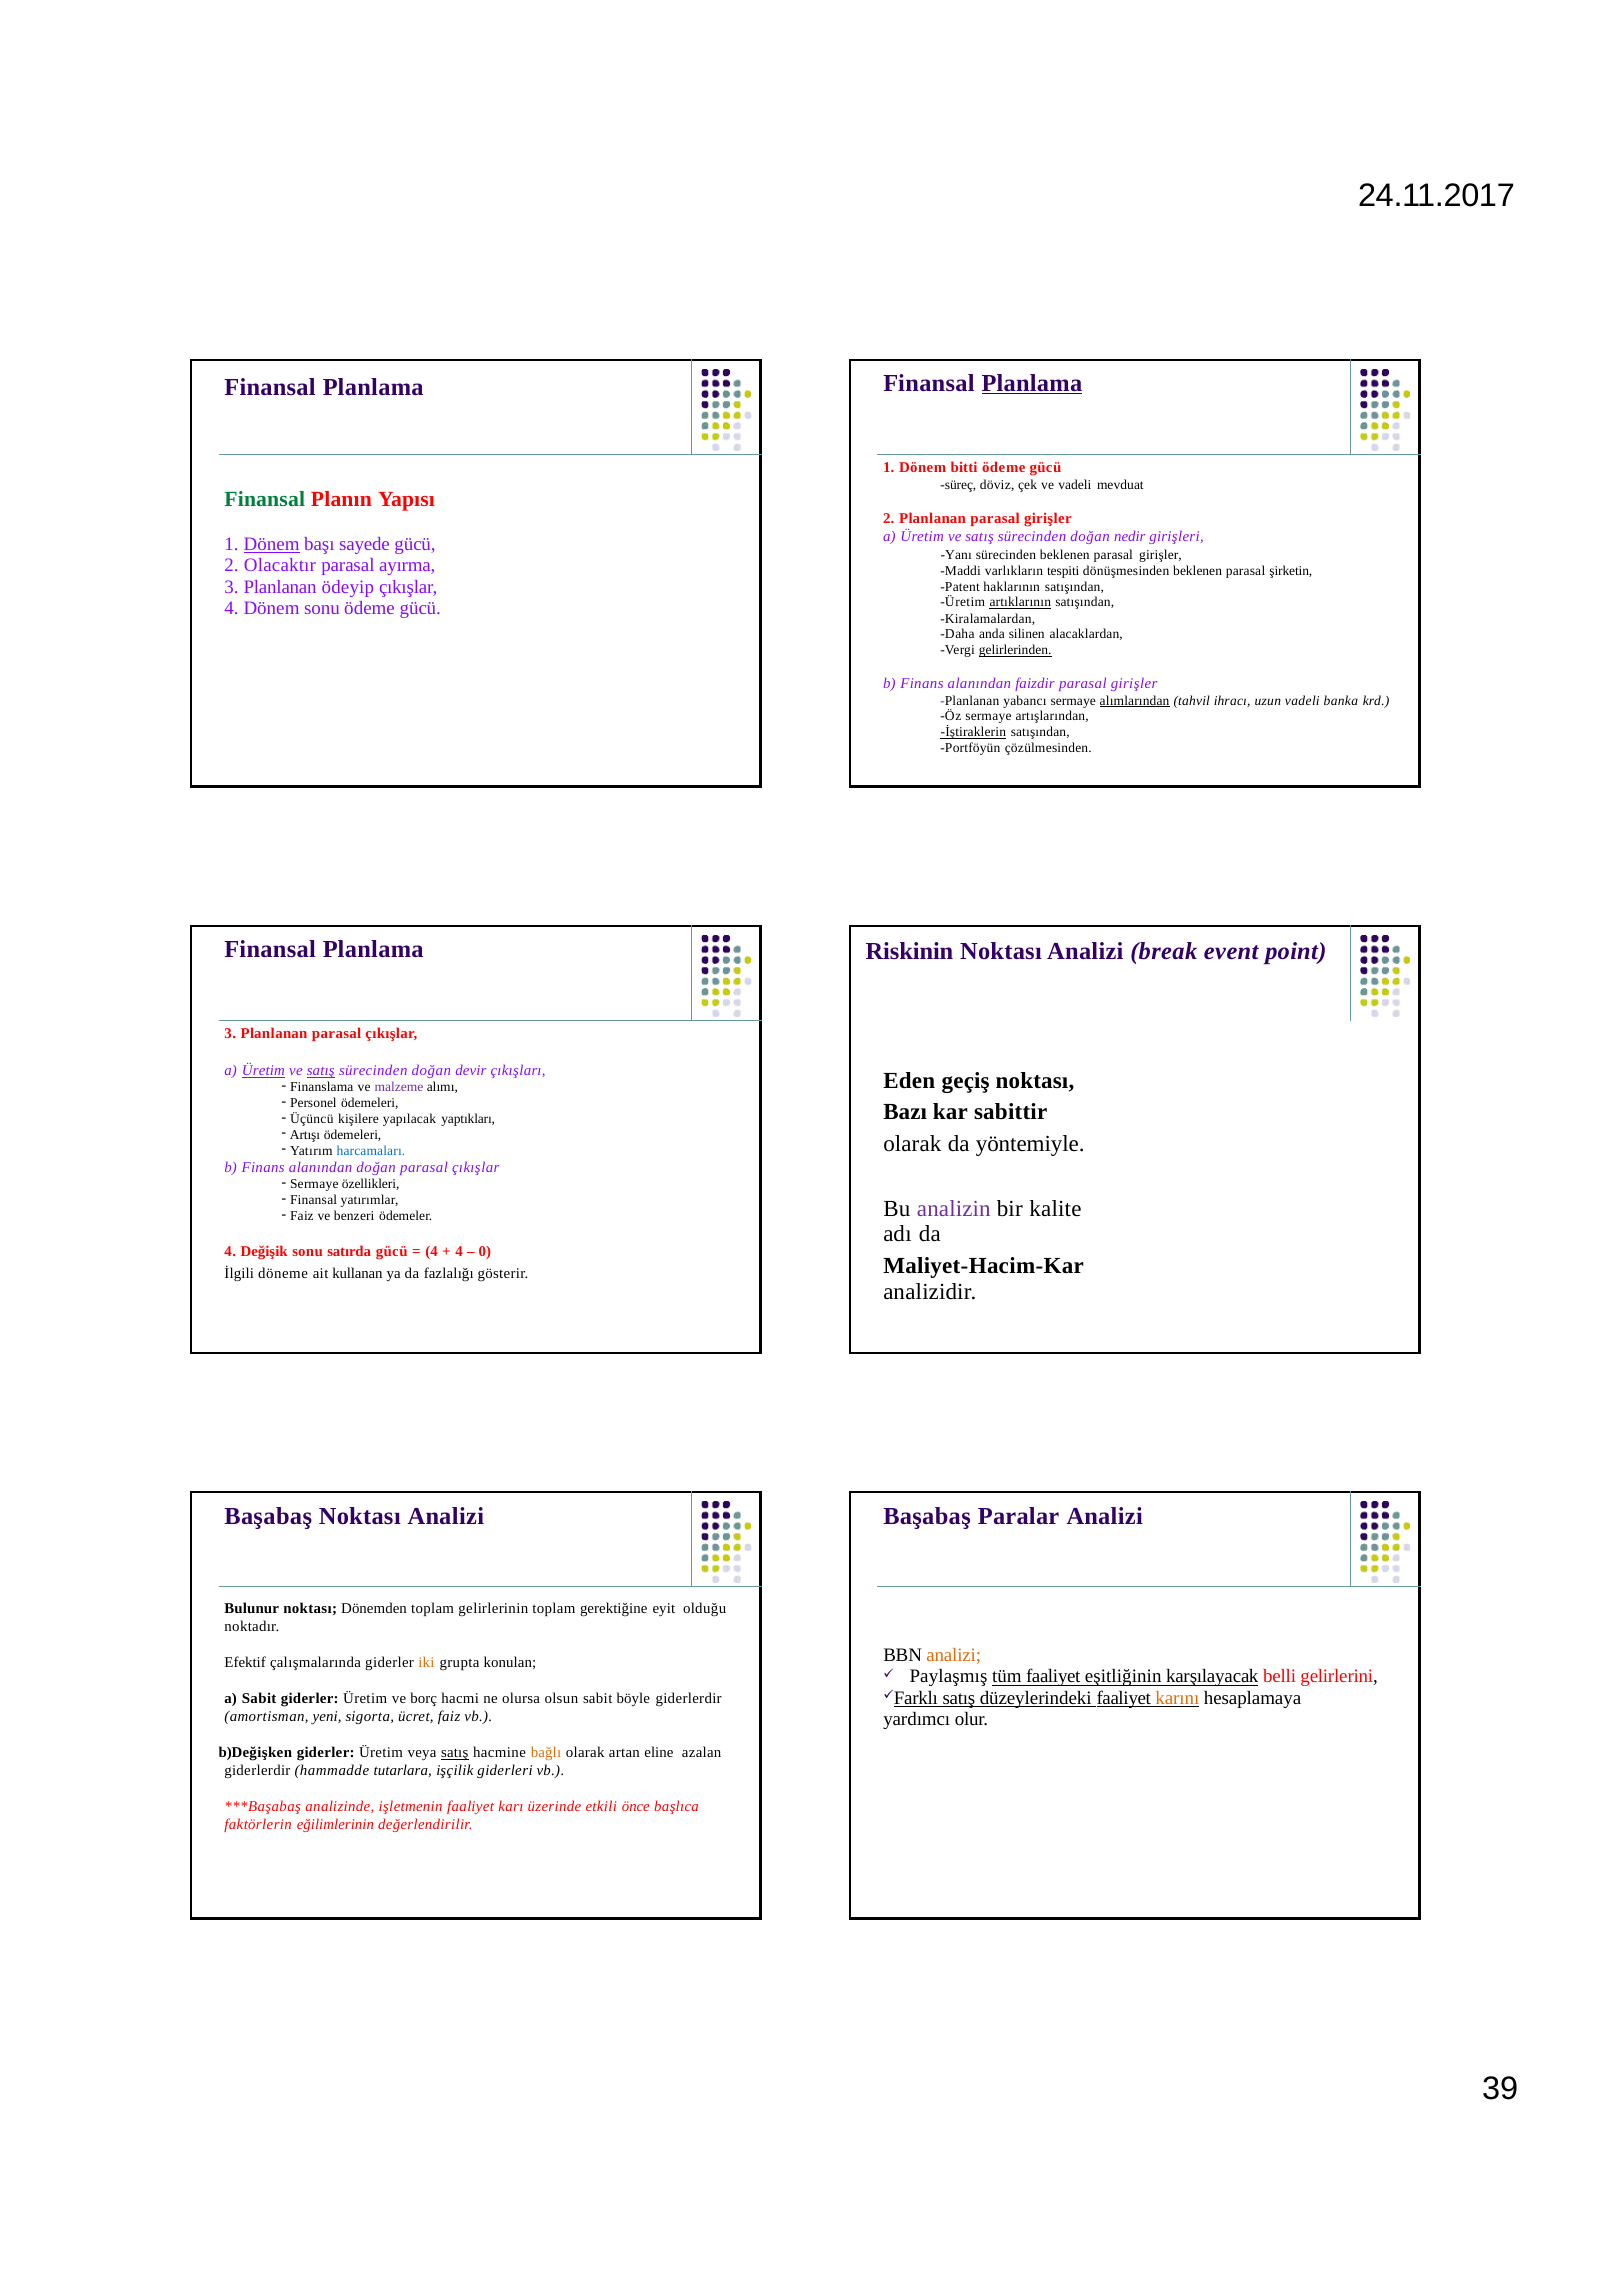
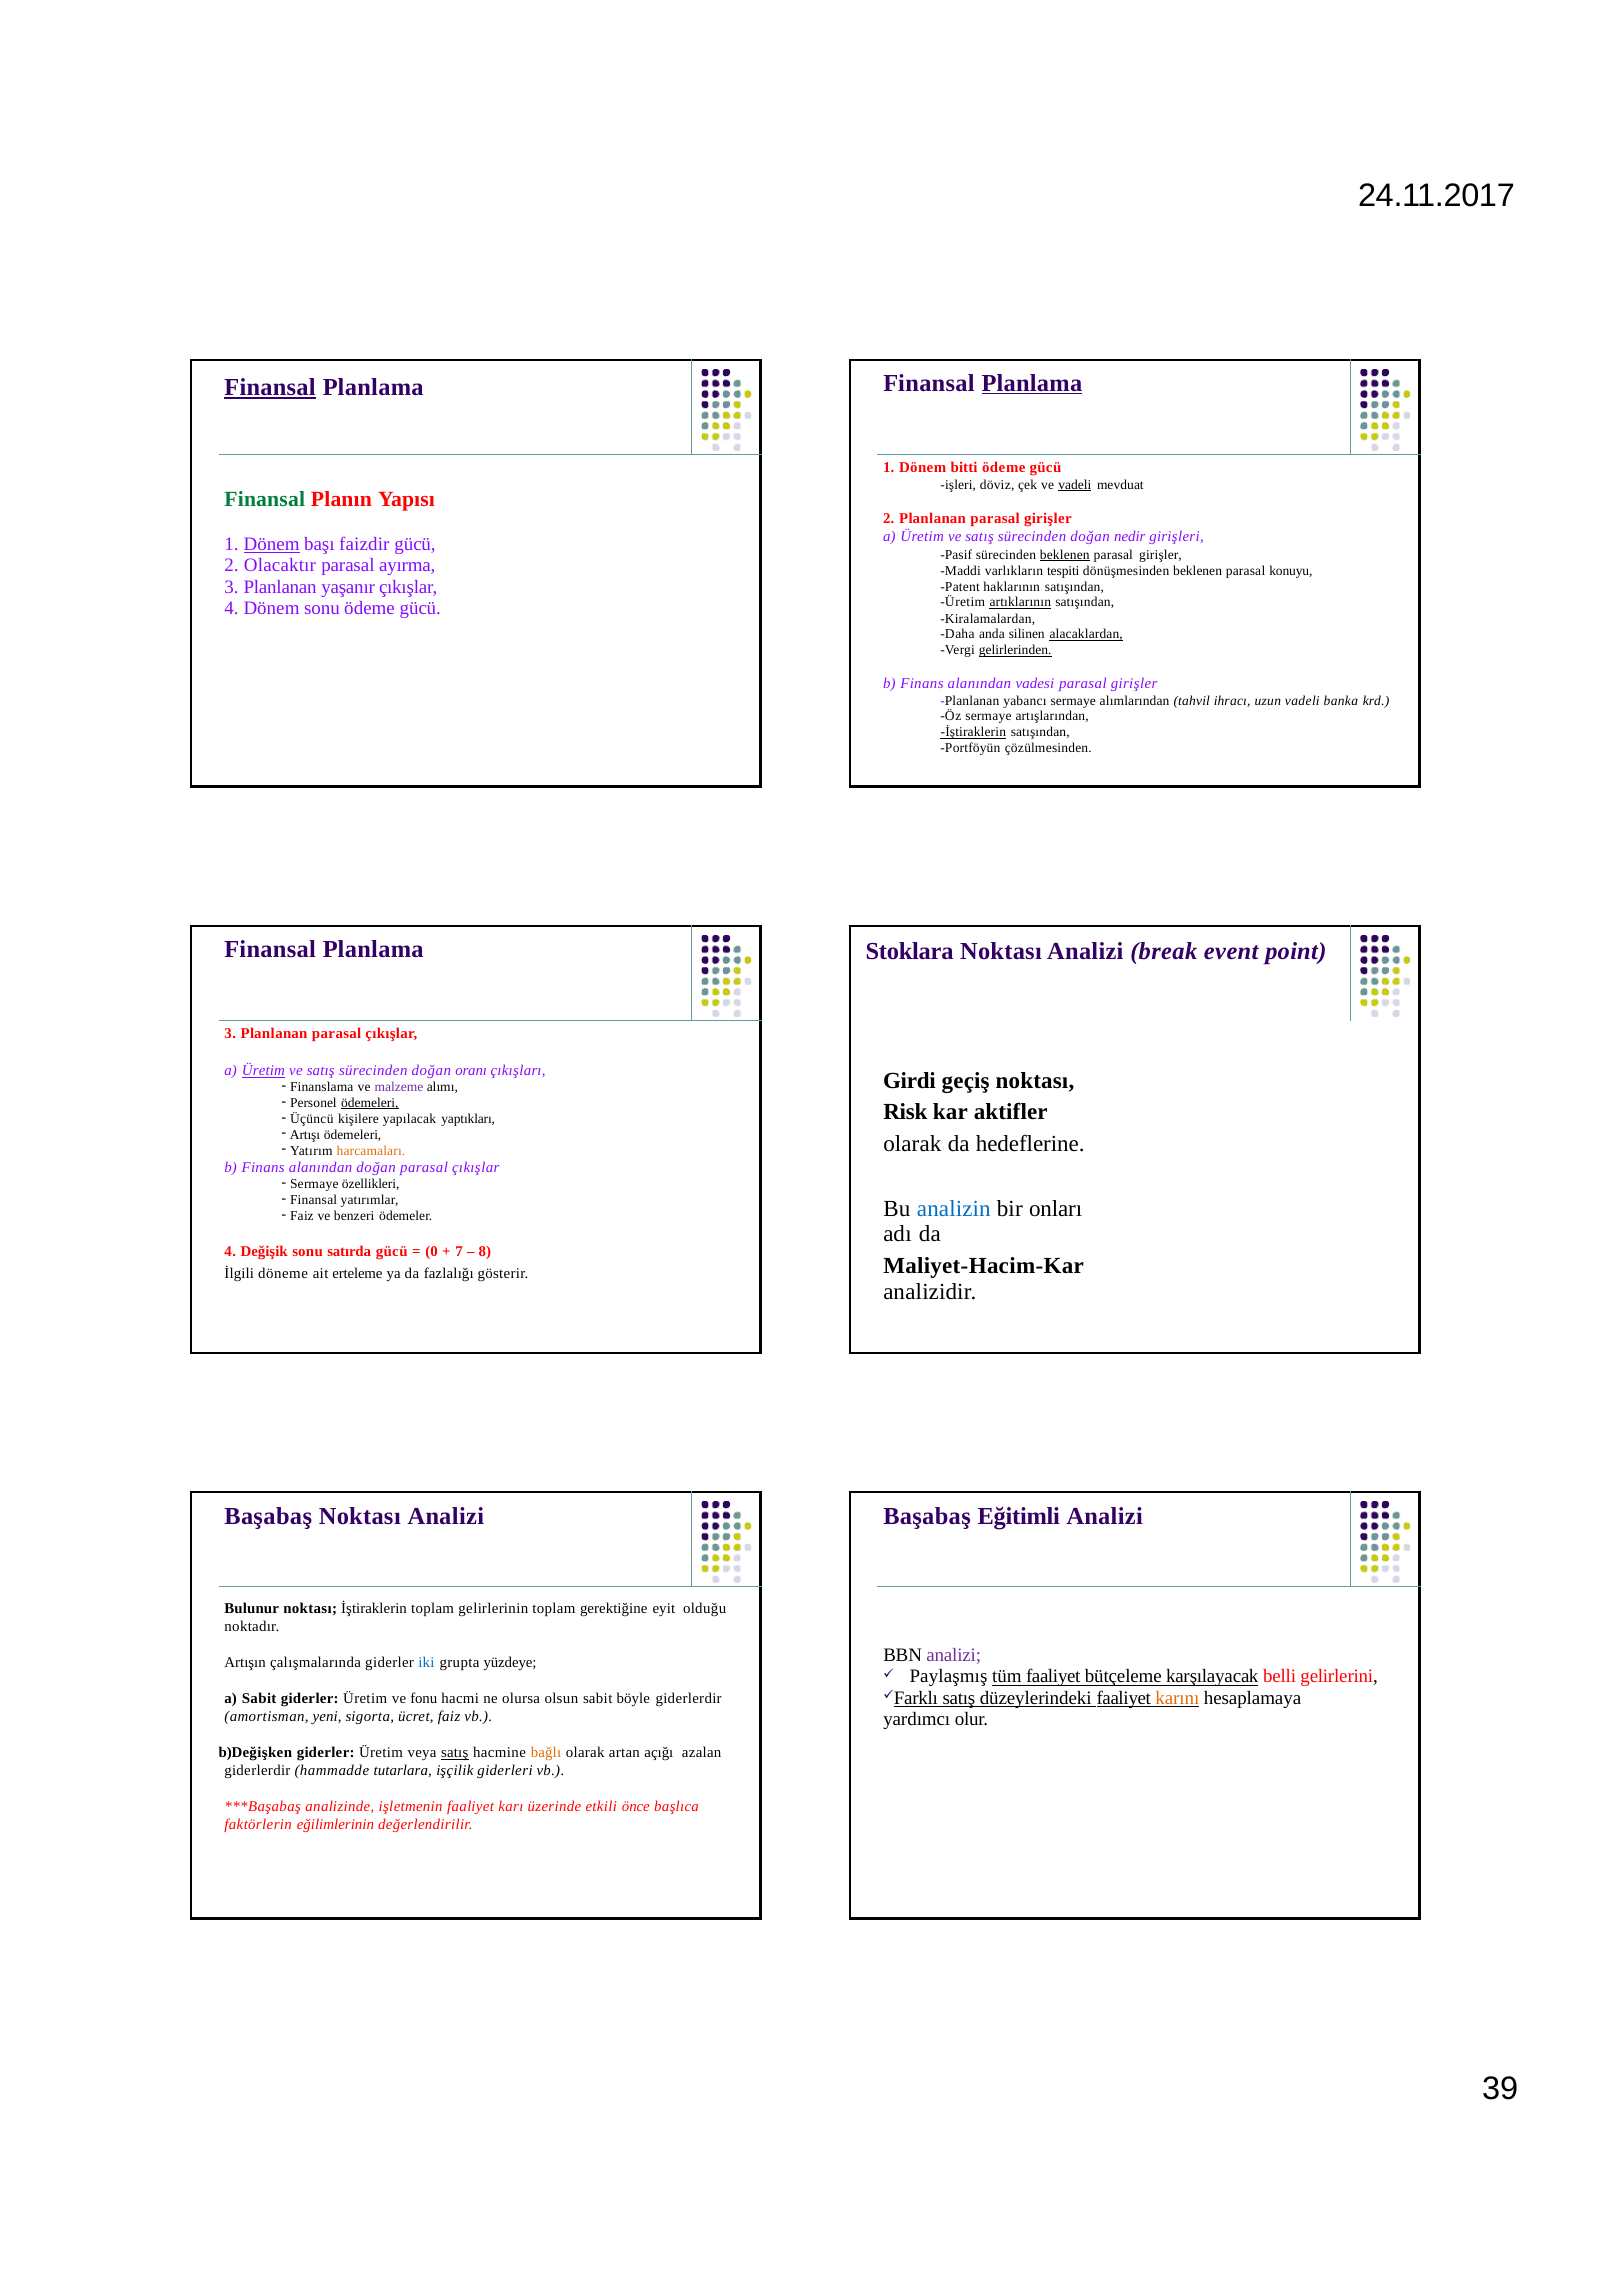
Finansal underline: none -> present (270, 388)
süreç: süreç -> işleri (958, 485)
vadeli underline: none -> present (1075, 485)
sayede: sayede -> faizdir (364, 544)
Yanı: Yanı -> Pasif (956, 555)
beklenen underline: none -> present (1065, 555)
şirketin: şirketin -> konuyu (1291, 571)
ödeyip: ödeyip -> yaşanır (348, 587)
alacaklardan underline: none -> present (1086, 634)
faizdir: faizdir -> vadesi (1035, 684)
alımlarından underline: present -> none (1135, 700)
Riskinin: Riskinin -> Stoklara (910, 951)
satış underline: present -> none (321, 1070)
devir: devir -> oranı (471, 1070)
Eden: Eden -> Girdi (909, 1081)
ödemeleri underline: none -> present (370, 1103)
Bazı: Bazı -> Risk (905, 1112)
sabittir: sabittir -> aktifler (1011, 1112)
yöntemiyle: yöntemiyle -> hedeflerine (1030, 1144)
harcamaları colour: blue -> orange (371, 1151)
analizin colour: purple -> blue (954, 1208)
kalite: kalite -> onları (1056, 1208)
4: 4 -> 0 (432, 1252)
4: 4 -> 7 (459, 1252)
0: 0 -> 8 (485, 1252)
kullanan: kullanan -> erteleme (357, 1273)
Paralar: Paralar -> Eğitimli (1019, 1517)
noktası Dönemden: Dönemden -> İştiraklerin (374, 1608)
analizi colour: orange -> purple (954, 1655)
Efektif: Efektif -> Artışın (245, 1662)
iki colour: orange -> blue (426, 1662)
konulan: konulan -> yüzdeye (510, 1662)
eşitliğinin: eşitliğinin -> bütçeleme (1123, 1676)
borç: borç -> fonu (424, 1699)
eline: eline -> açığı (659, 1753)
